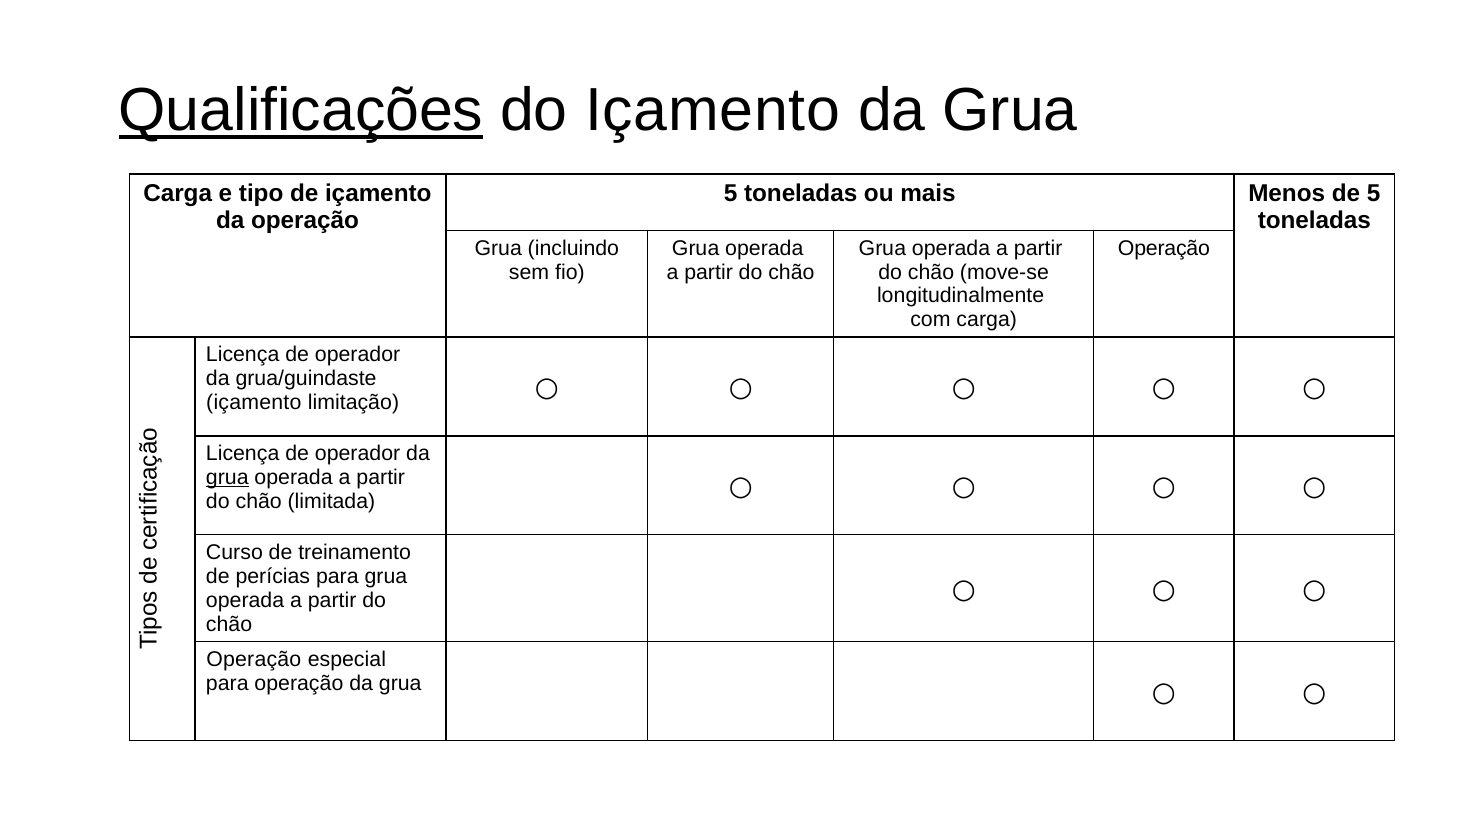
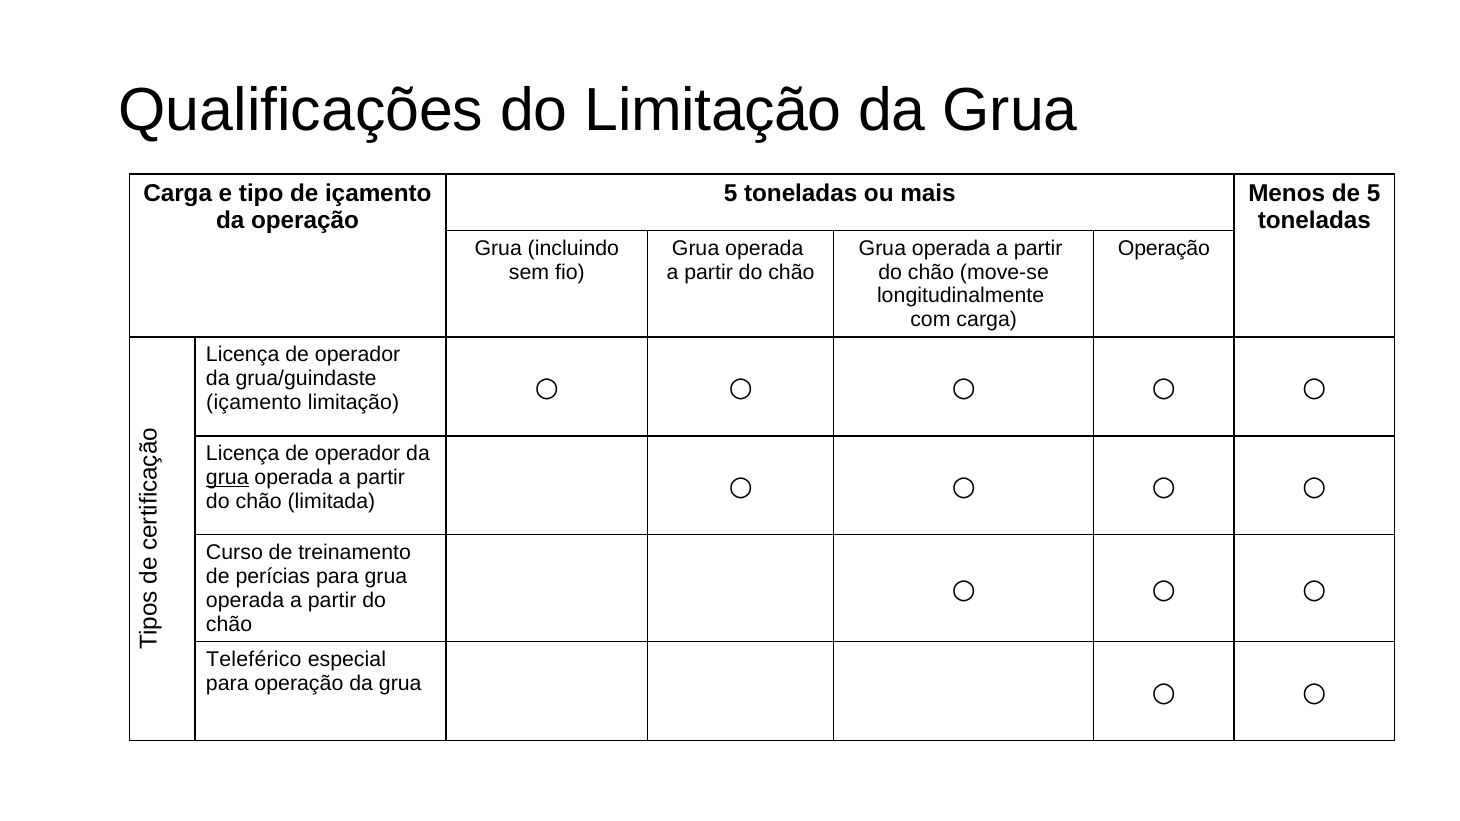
Qualificações underline: present -> none (301, 111)
do Içamento: Içamento -> Limitação (713, 111)
Operação: Operação -> Teleférico (254, 659)
